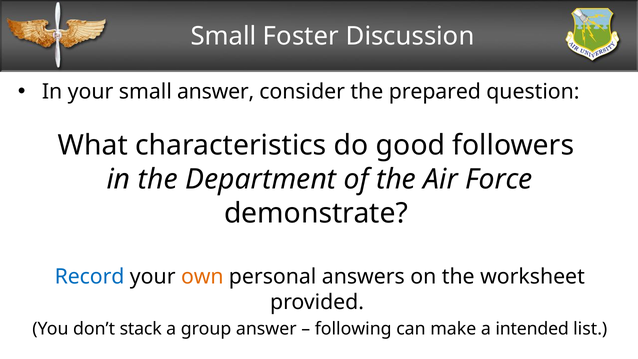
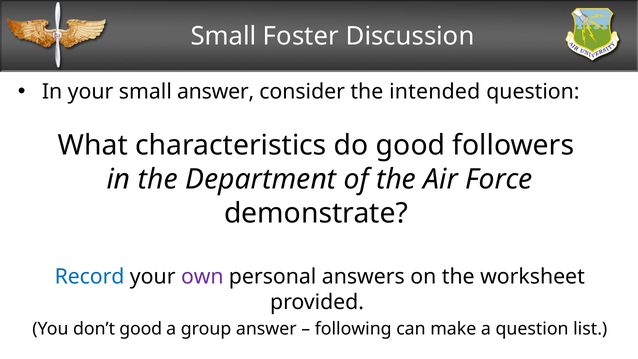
the prepared: prepared -> intended (435, 92)
own colour: orange -> purple (202, 277)
don’t stack: stack -> good (141, 329)
a intended: intended -> question (532, 329)
